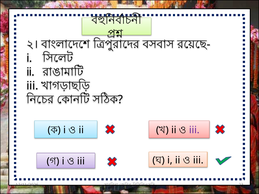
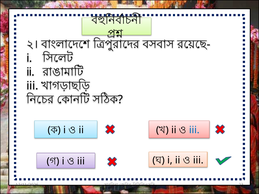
iii colour: purple -> blue (194, 130)
